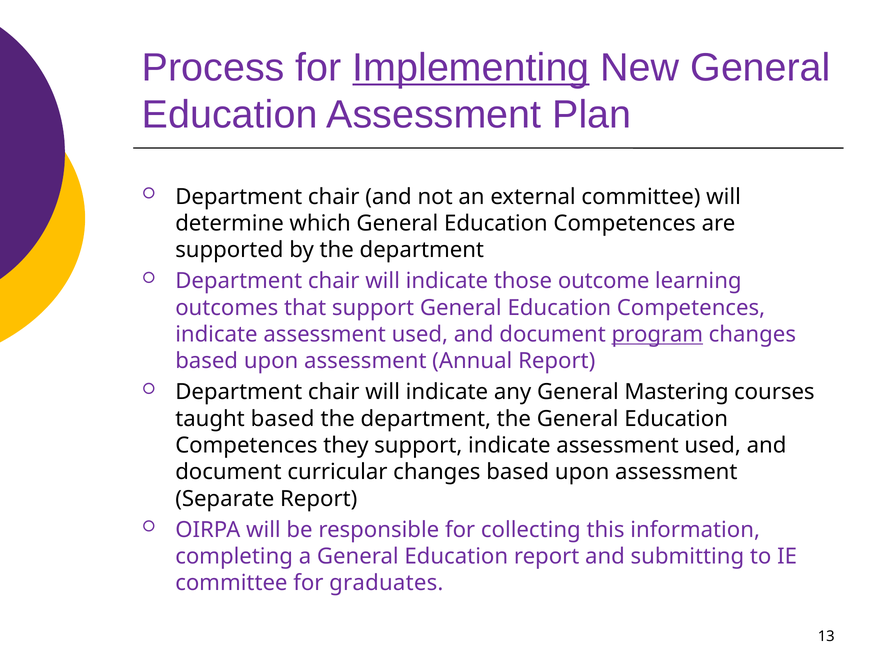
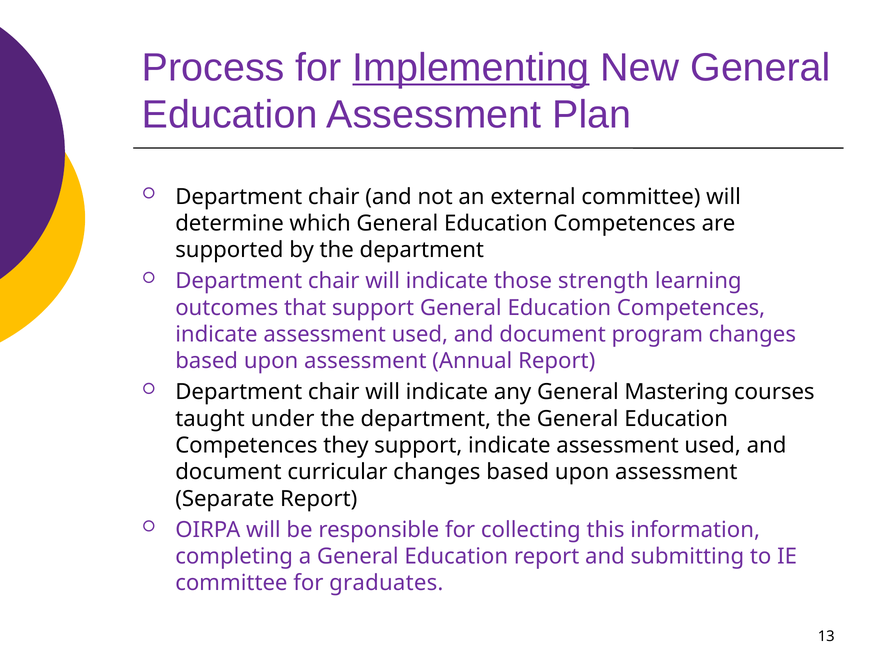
outcome: outcome -> strength (603, 281)
program underline: present -> none (657, 334)
taught based: based -> under (283, 419)
